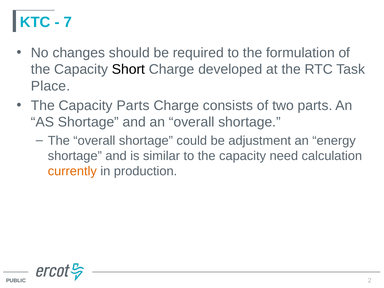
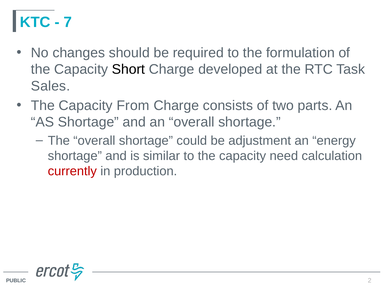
Place: Place -> Sales (51, 86)
Capacity Parts: Parts -> From (133, 105)
currently colour: orange -> red (72, 171)
